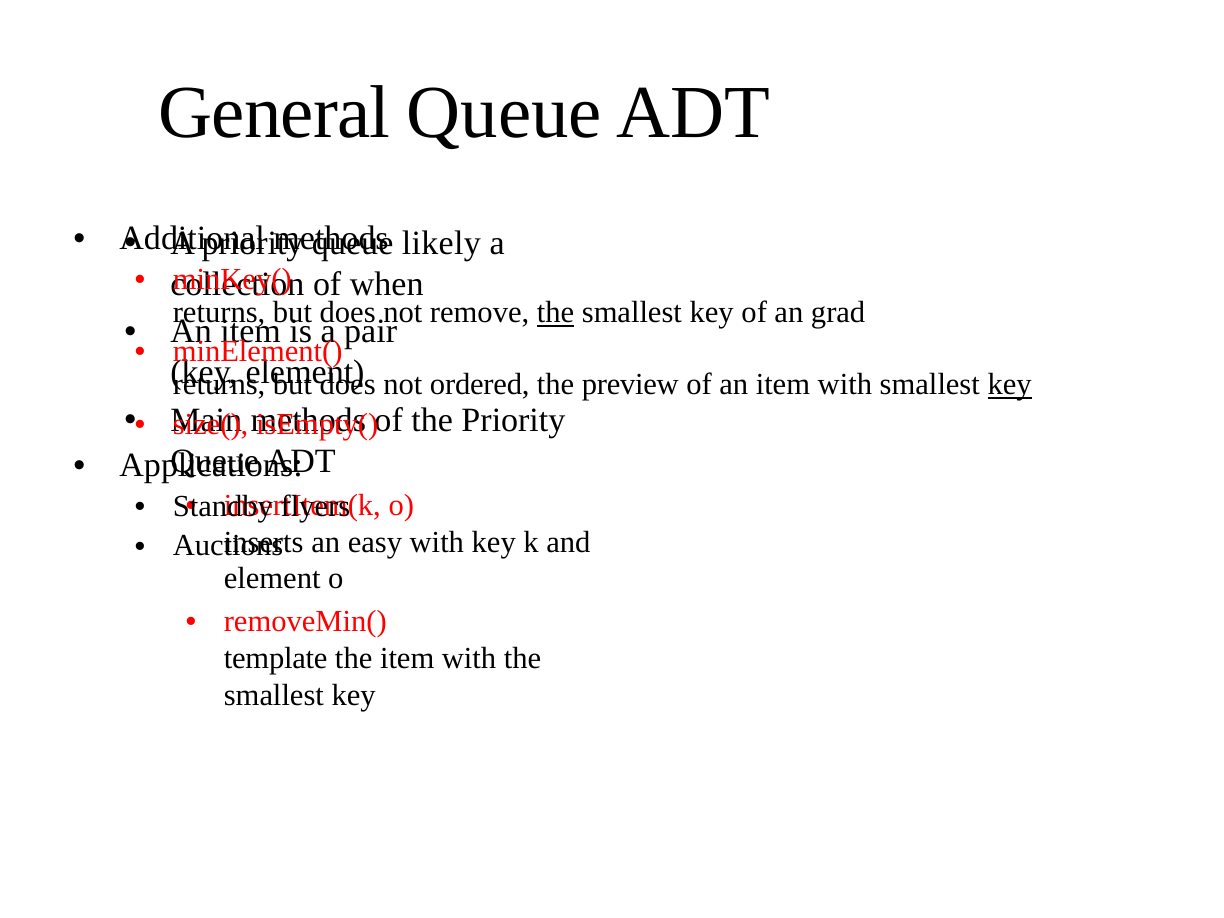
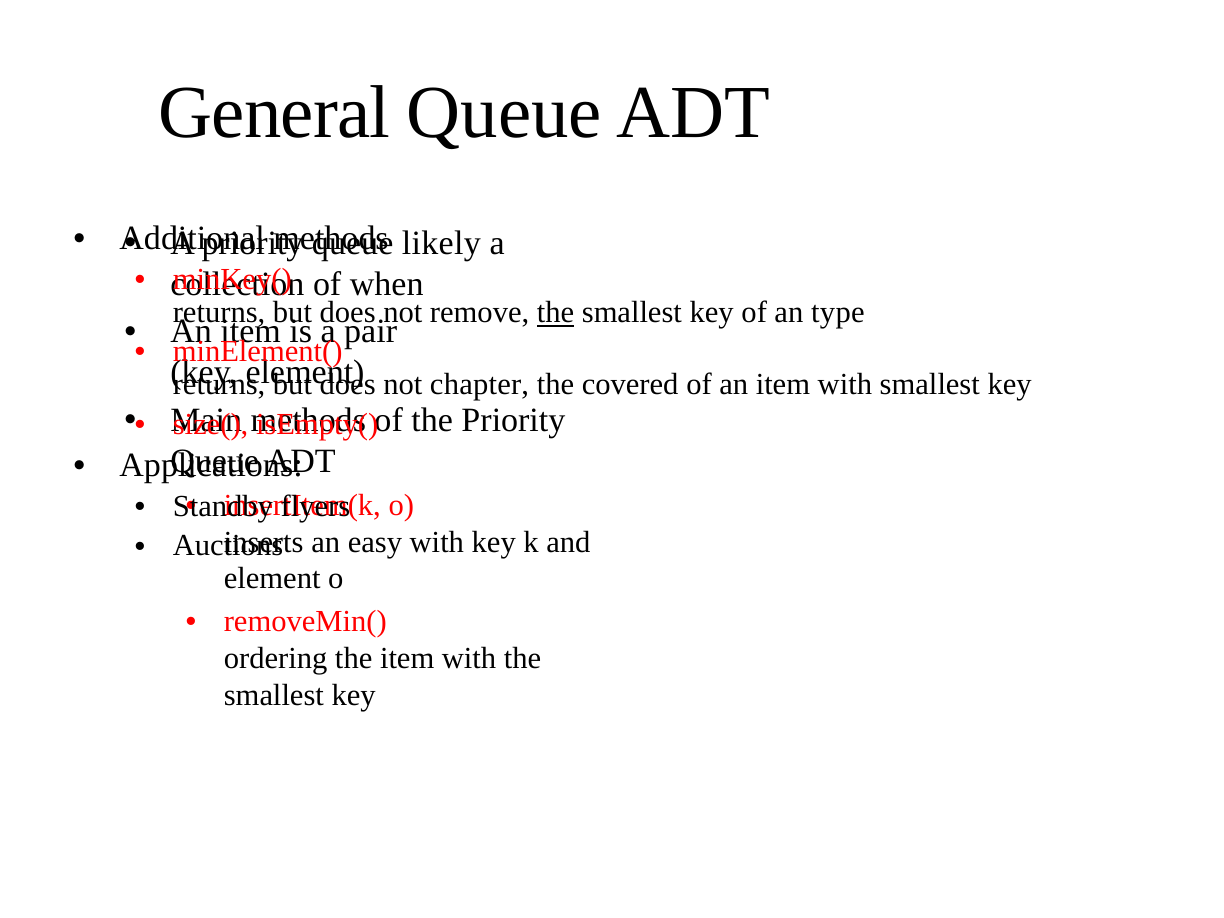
grad: grad -> type (838, 313)
ordered: ordered -> chapter (480, 385)
preview: preview -> covered (630, 385)
key underline: present -> none (1010, 385)
template: template -> ordering (276, 658)
